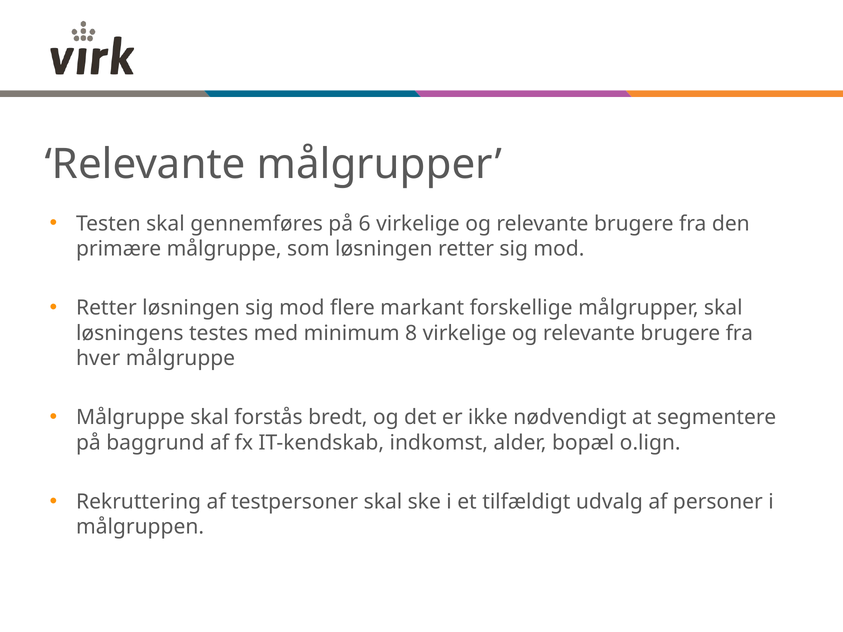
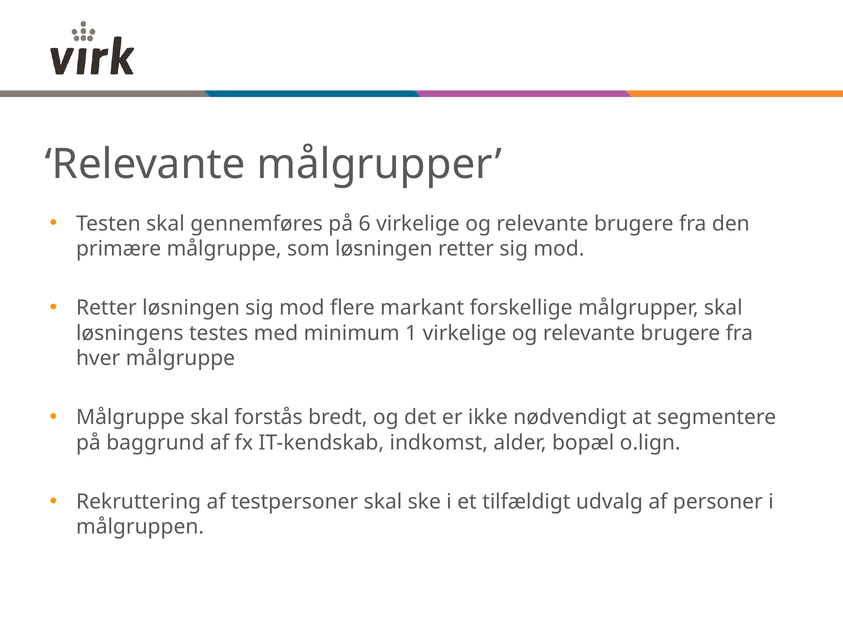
8: 8 -> 1 (411, 333)
